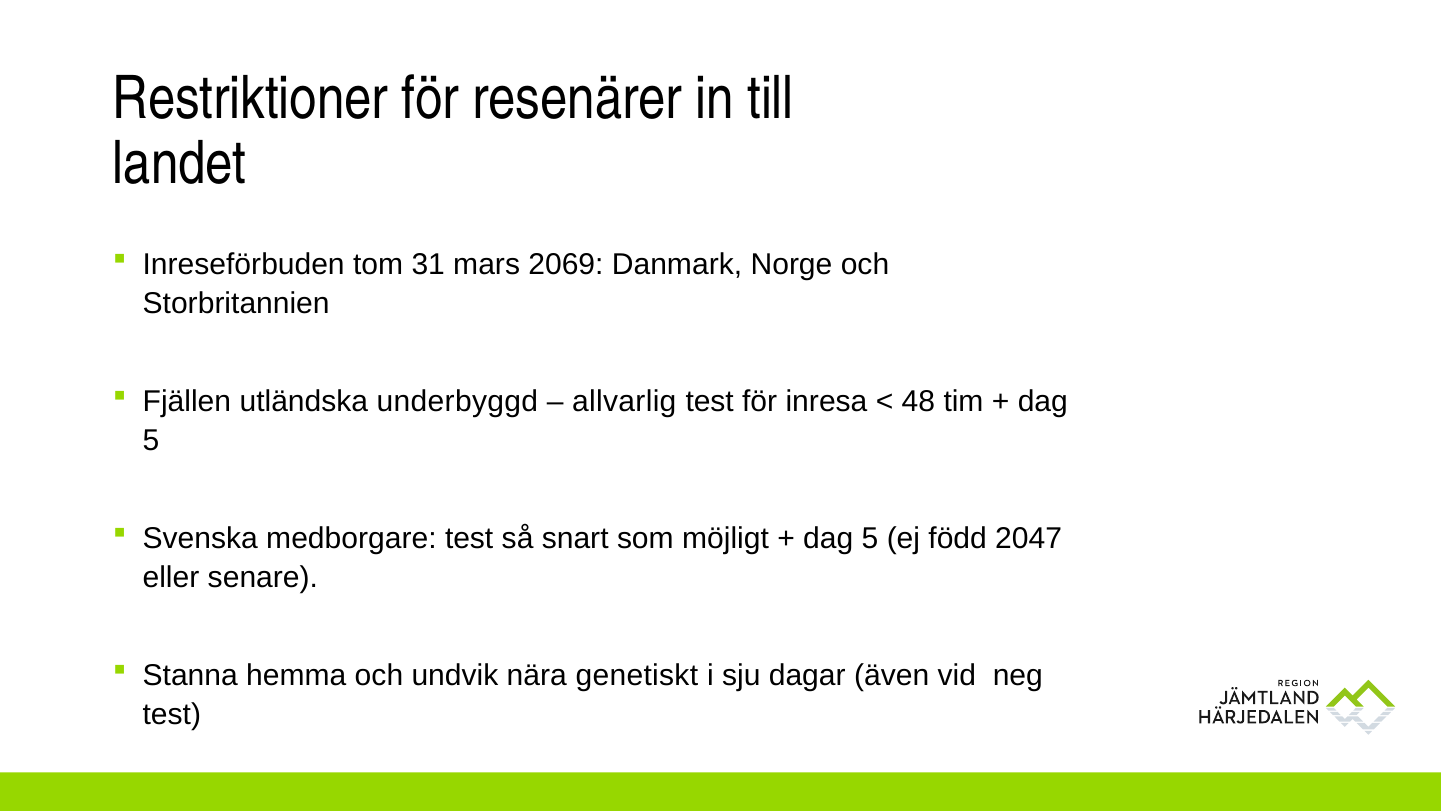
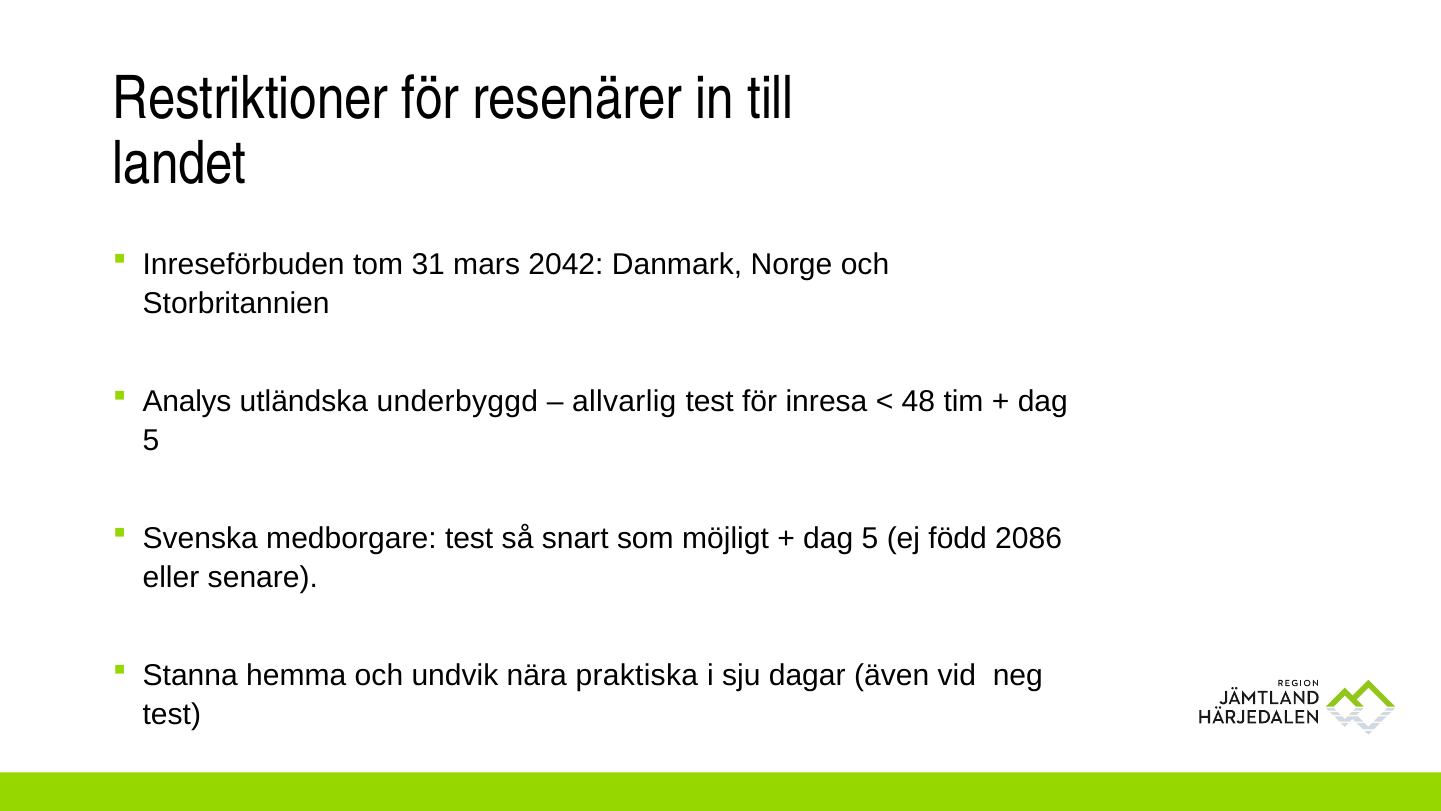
2069: 2069 -> 2042 (566, 264)
Fjällen: Fjällen -> Analys (187, 401)
2047: 2047 -> 2086 (1029, 538)
genetiskt: genetiskt -> praktiska (637, 675)
